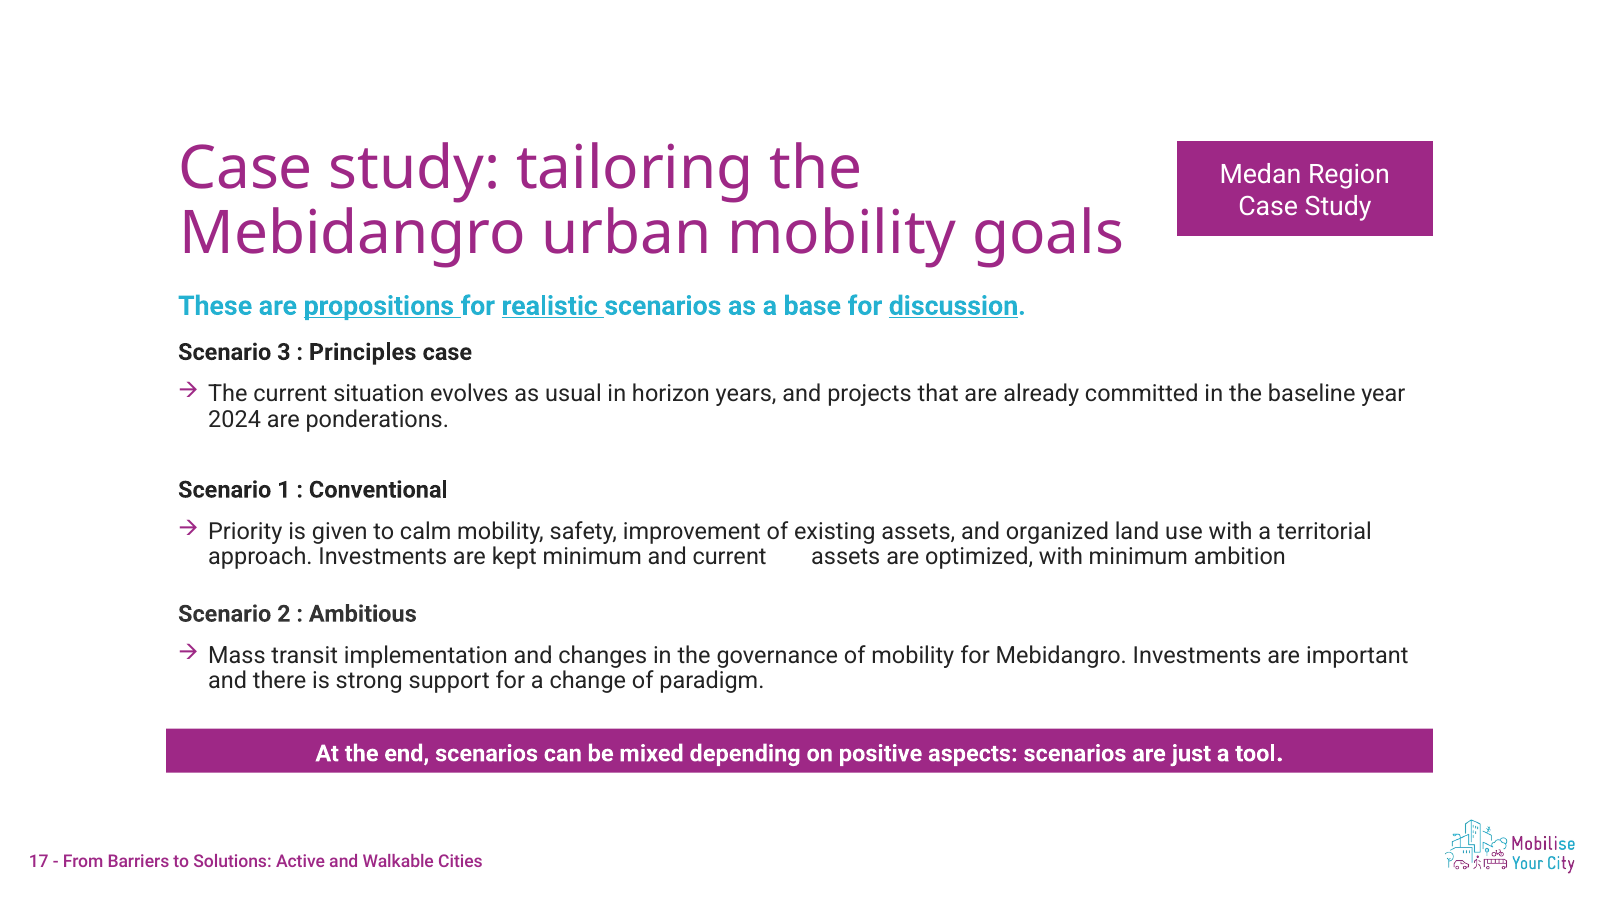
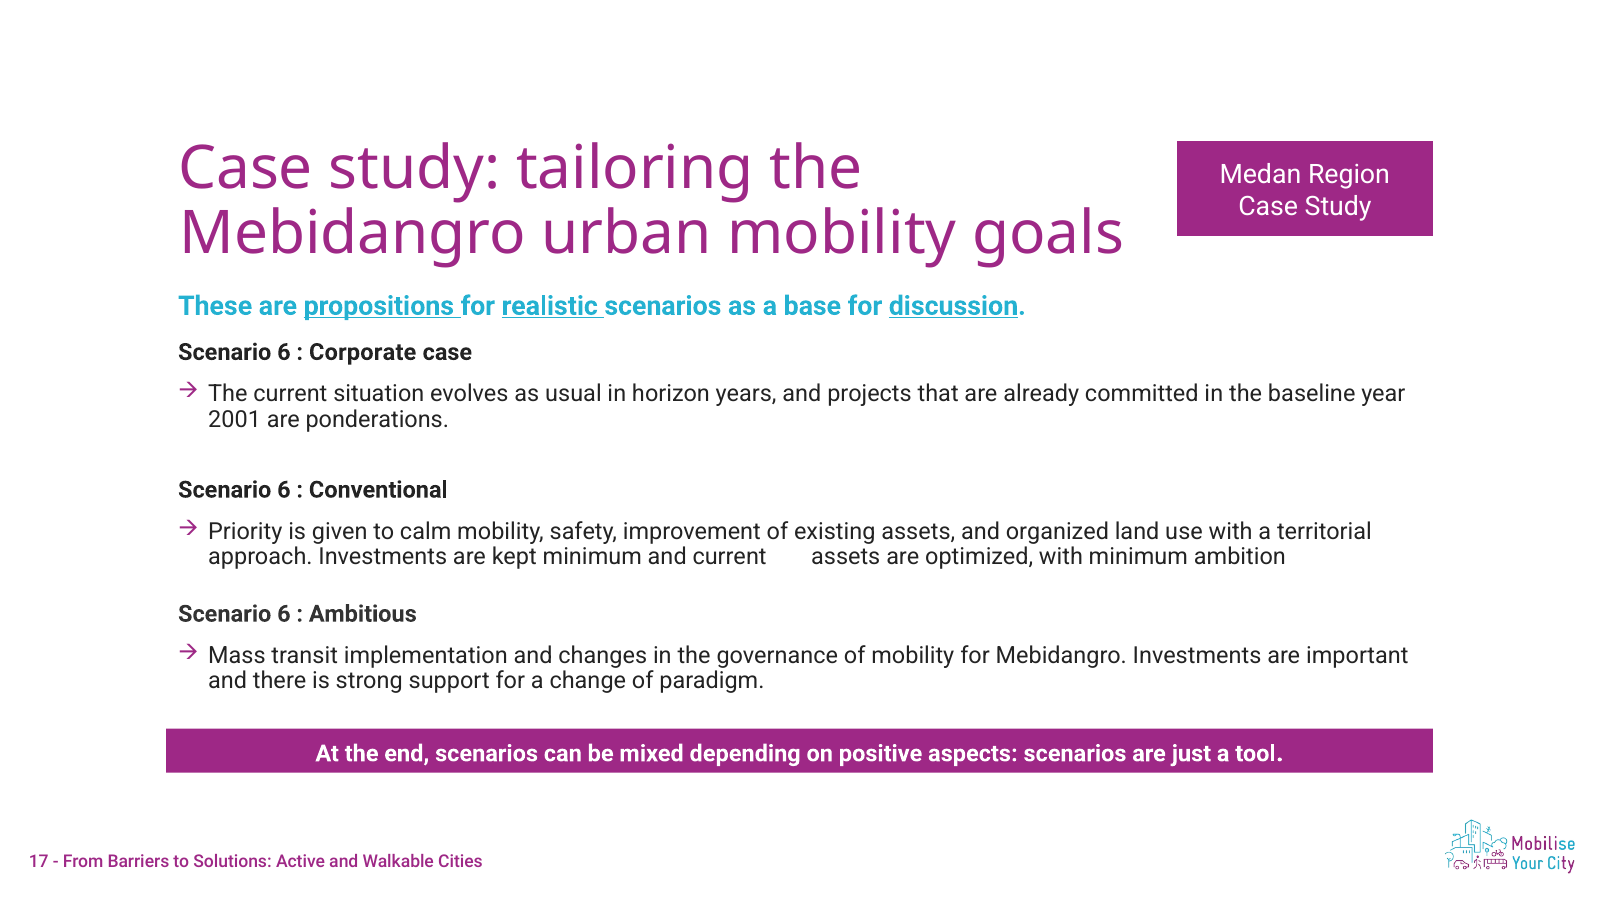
3: 3 -> 6 (284, 352)
Principles: Principles -> Corporate (363, 352)
2024: 2024 -> 2001 (235, 420)
1: 1 -> 6 (284, 490)
2: 2 -> 6 (284, 614)
